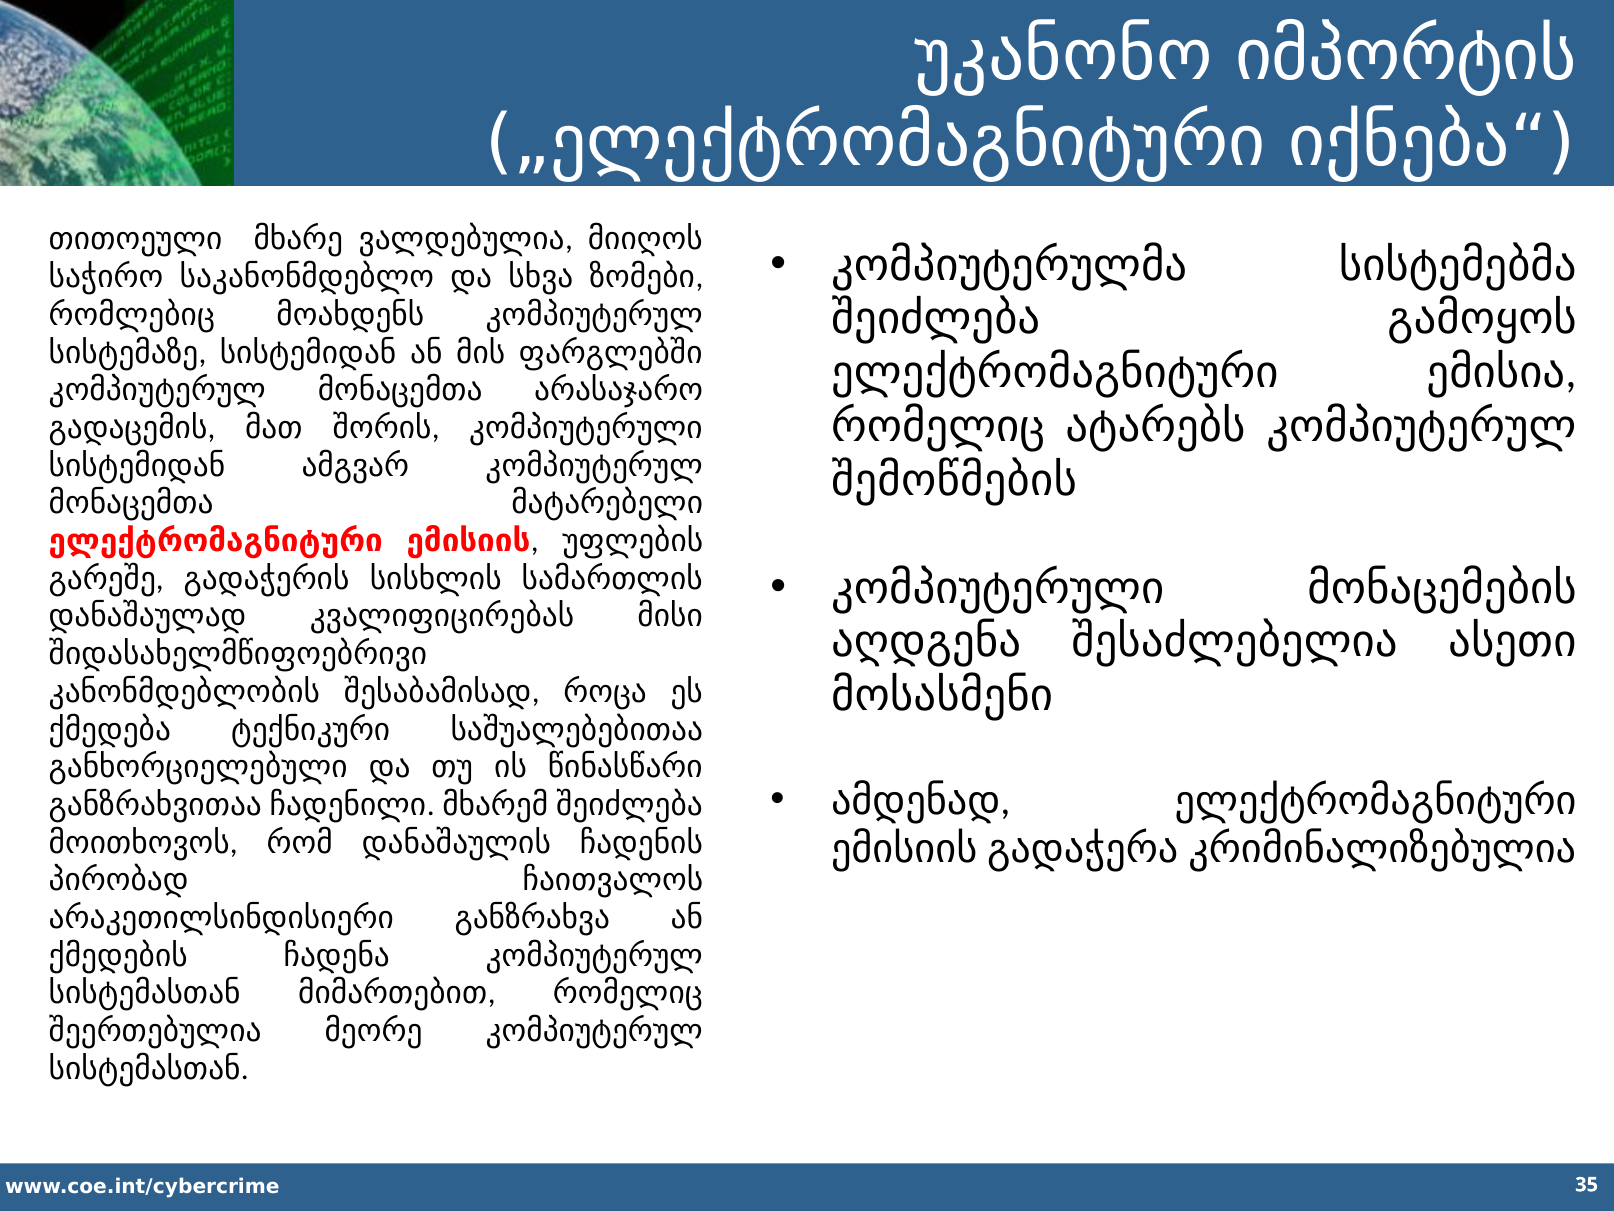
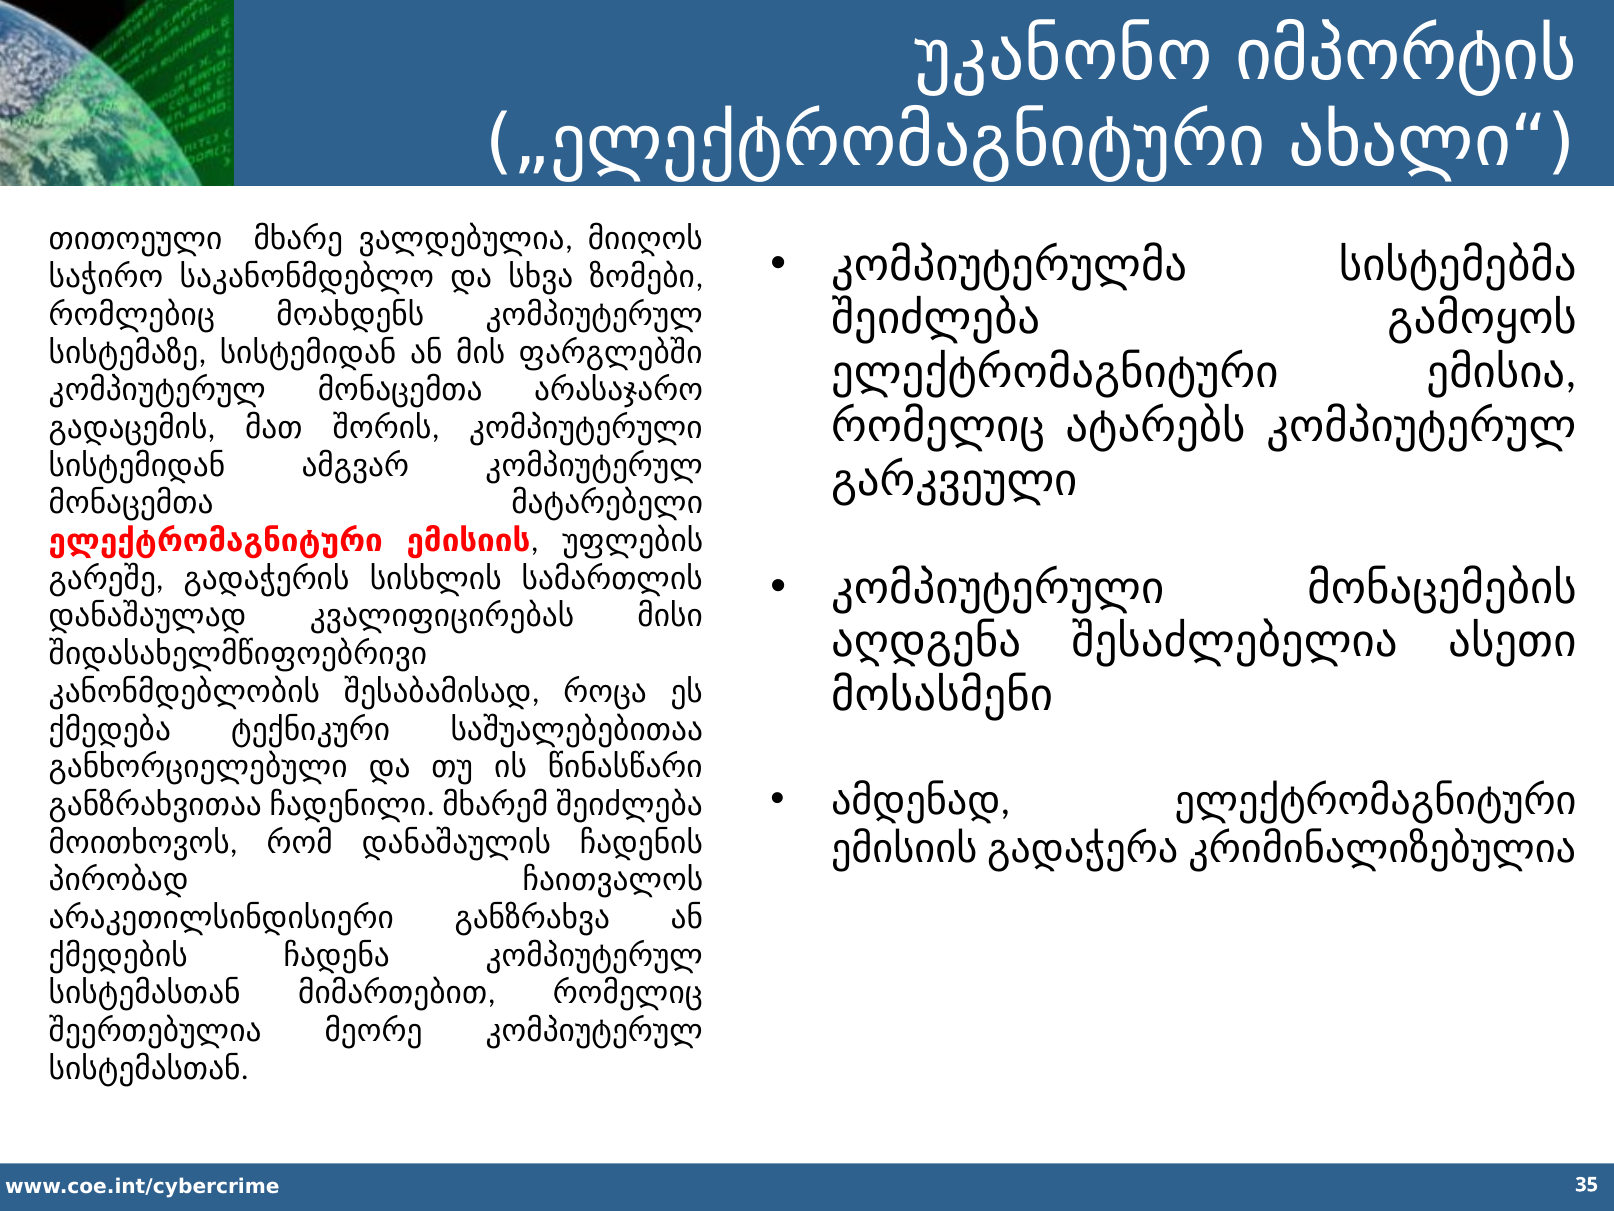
იქნება“: იქნება“ -> ახალი“ (1432, 142)
შემოწმების: შემოწმების -> გარკვეული (954, 480)
